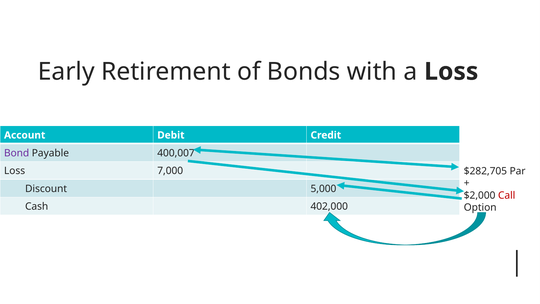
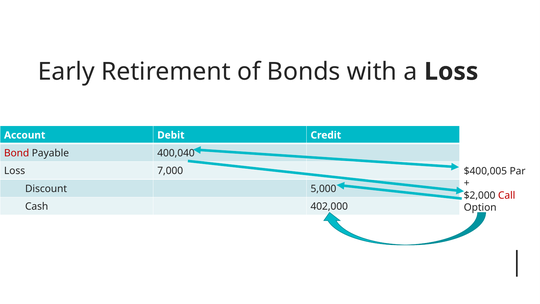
Bond colour: purple -> red (17, 153)
400,007: 400,007 -> 400,040 (176, 153)
$282,705: $282,705 -> $400,005 (485, 171)
